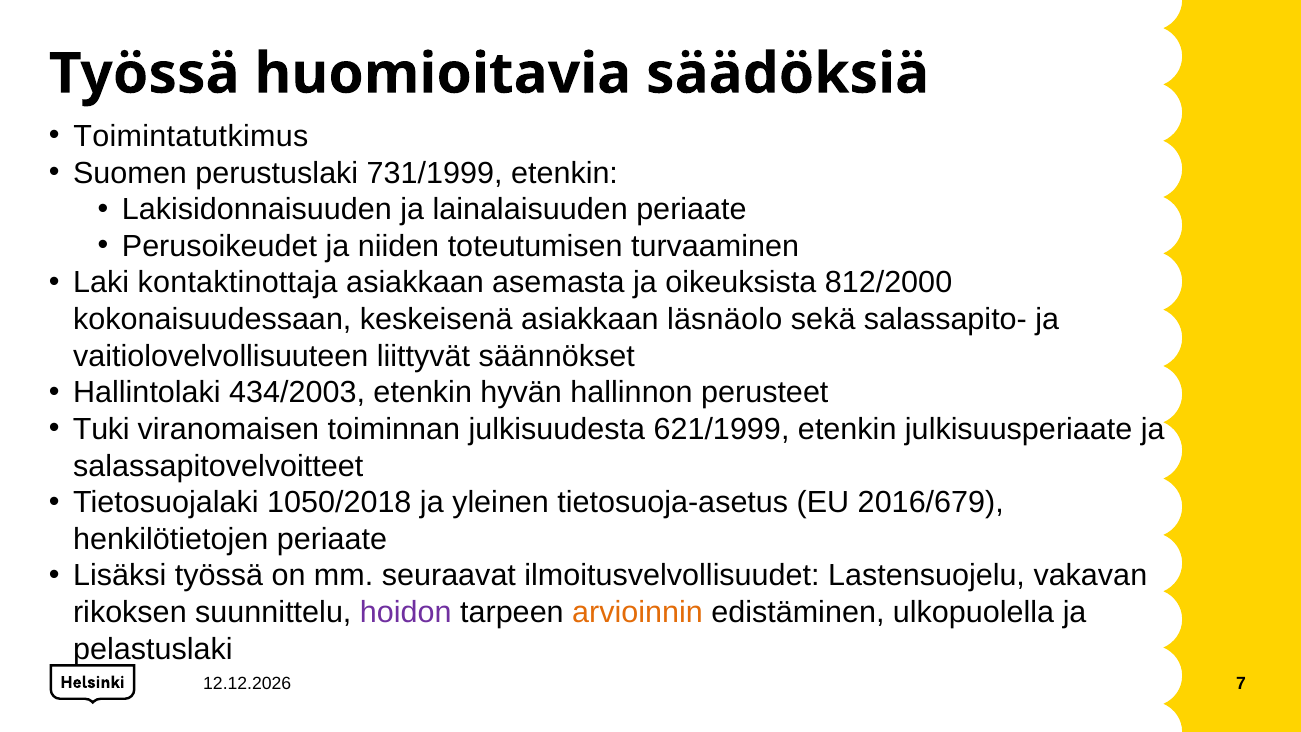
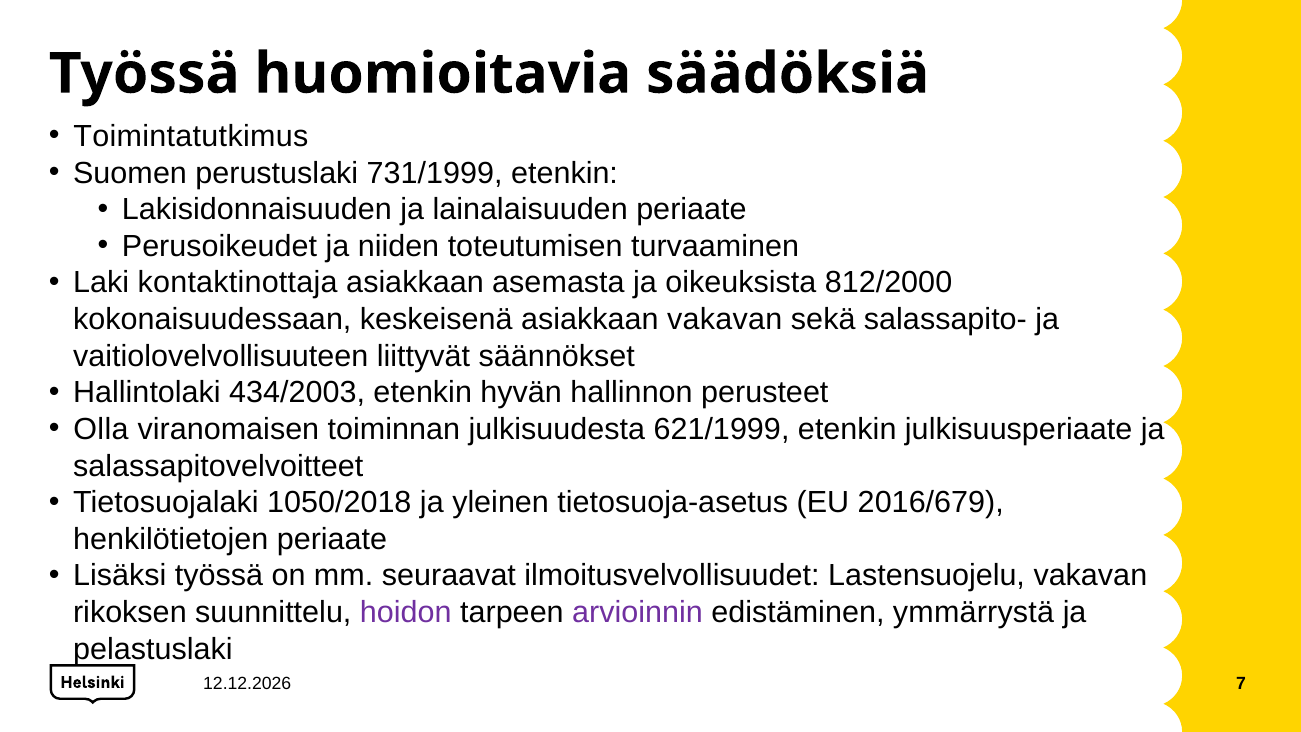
asiakkaan läsnäolo: läsnäolo -> vakavan (725, 319)
Tuki: Tuki -> Olla (101, 429)
arvioinnin colour: orange -> purple (637, 612)
ulkopuolella: ulkopuolella -> ymmärrystä (973, 612)
